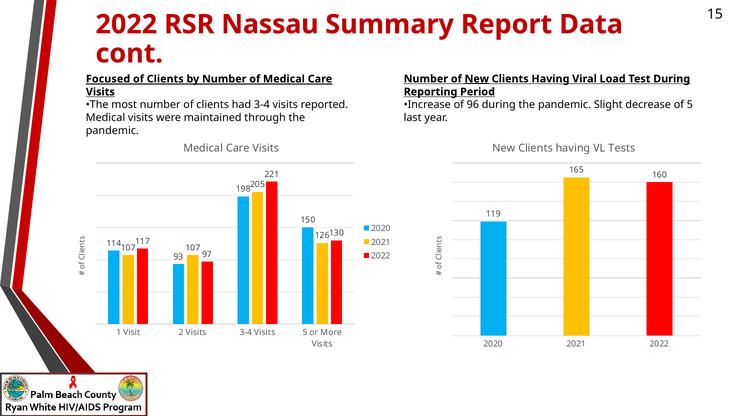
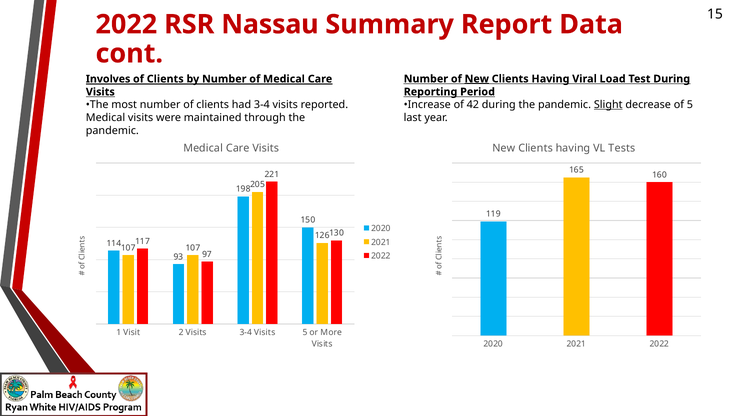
Focused: Focused -> Involves (108, 79)
96: 96 -> 42 (473, 105)
Slight underline: none -> present (608, 105)
